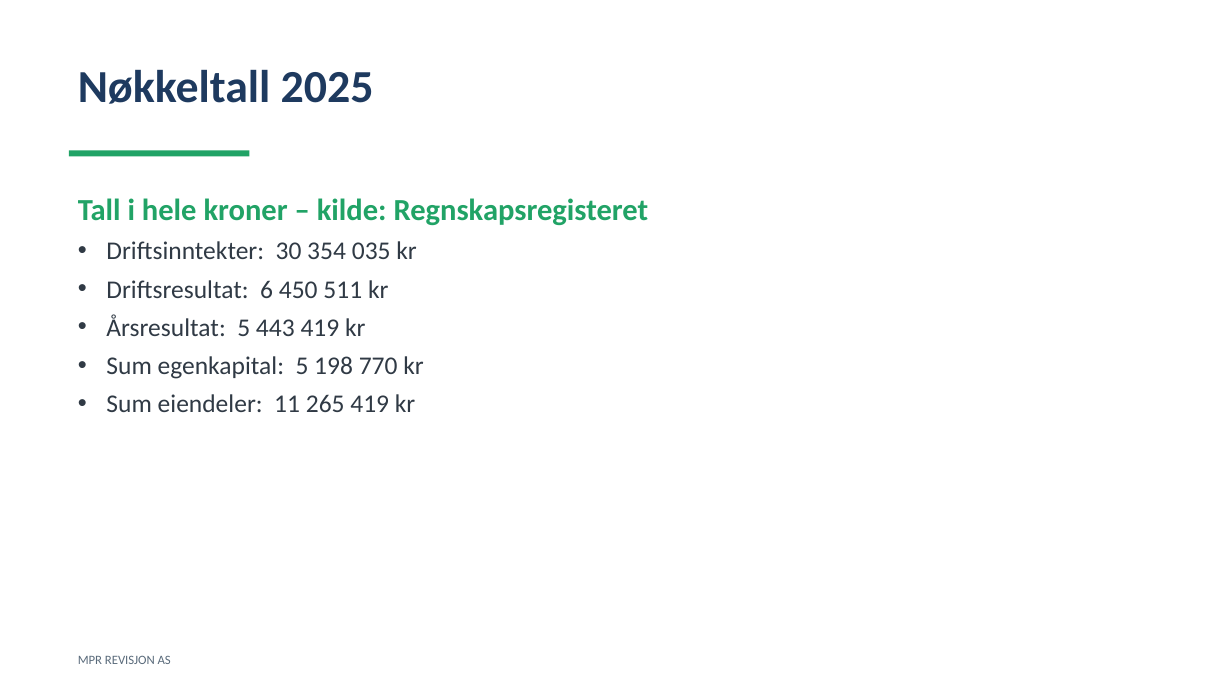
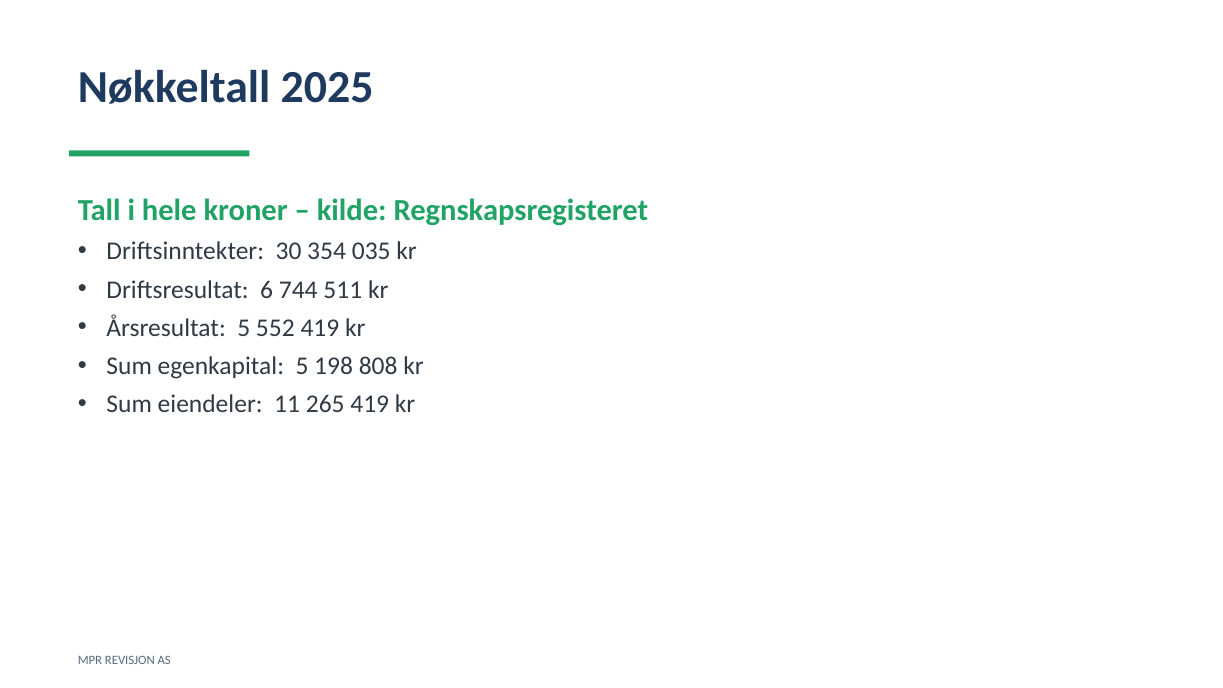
450: 450 -> 744 (298, 290)
443: 443 -> 552 (275, 328)
770: 770 -> 808 (378, 366)
